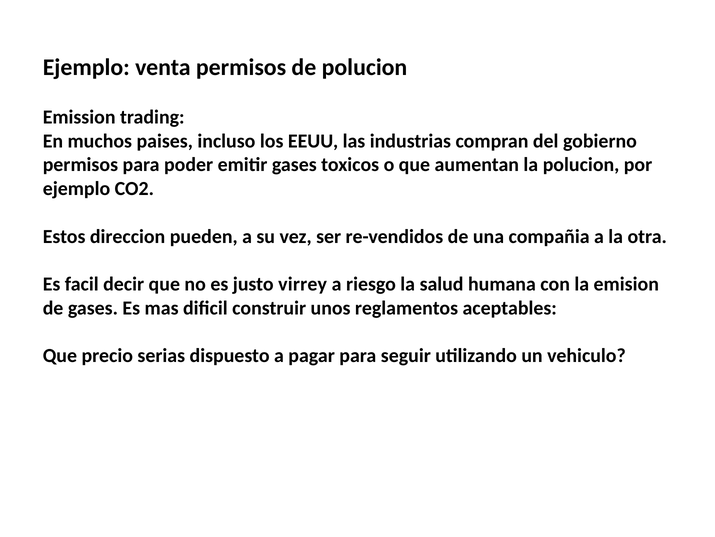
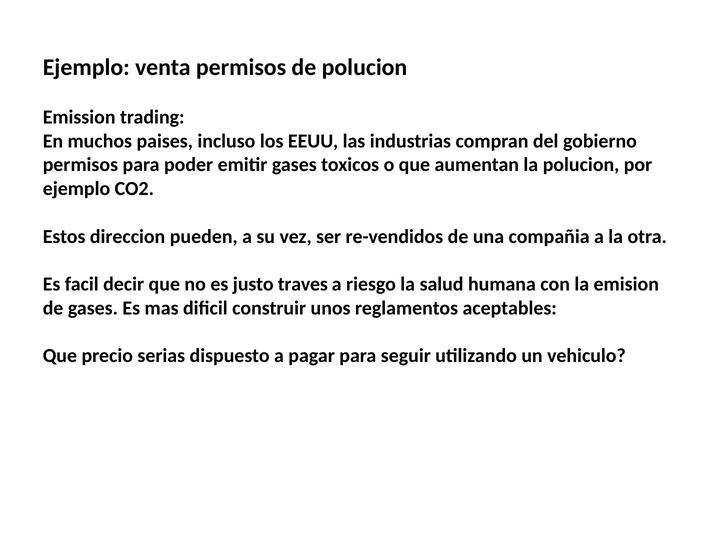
virrey: virrey -> traves (303, 284)
